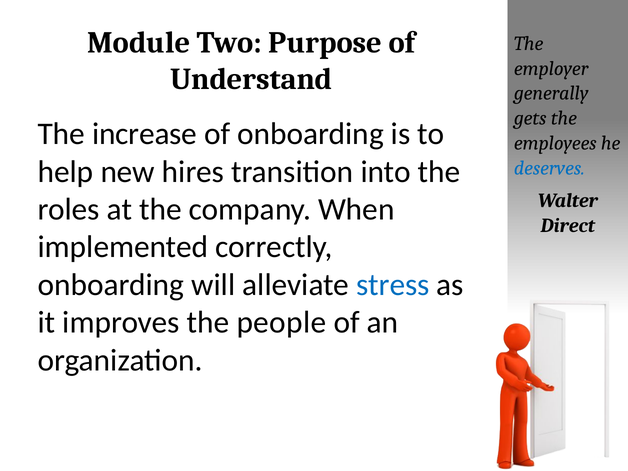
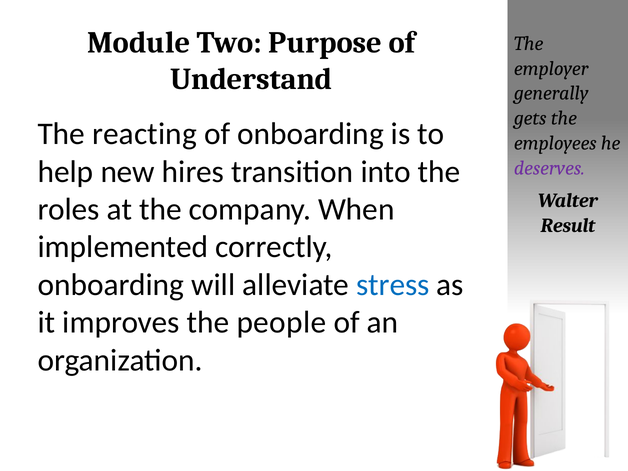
increase: increase -> reacting (144, 134)
deserves colour: blue -> purple (549, 168)
Direct: Direct -> Result (568, 226)
